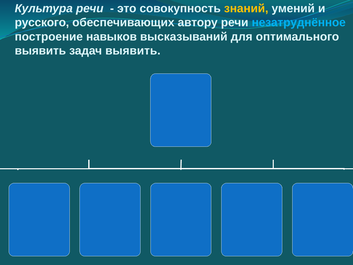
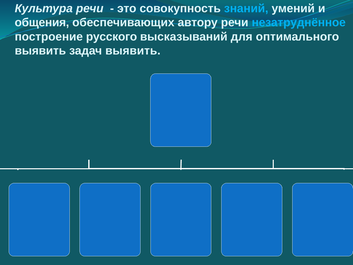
знаний colour: yellow -> light blue (246, 8)
русского: русского -> общения (42, 23)
навыков: навыков -> русского (112, 37)
